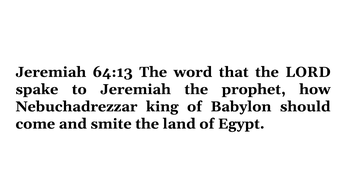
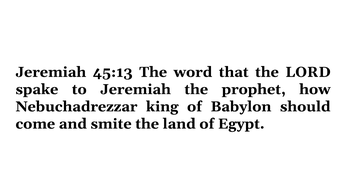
64:13: 64:13 -> 45:13 (113, 72)
